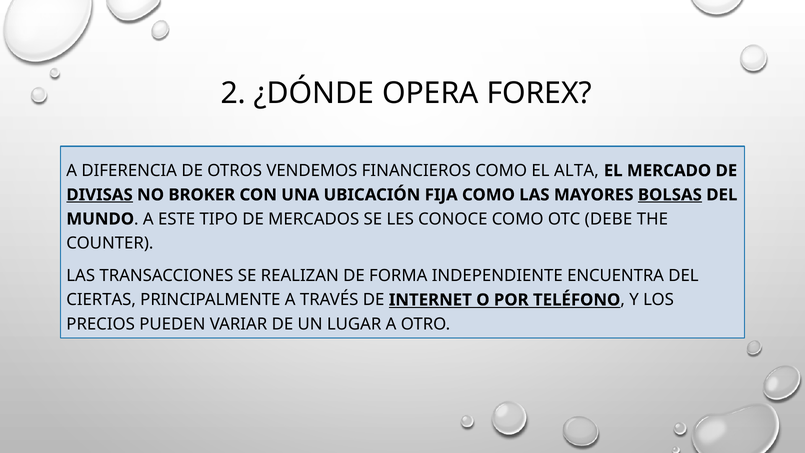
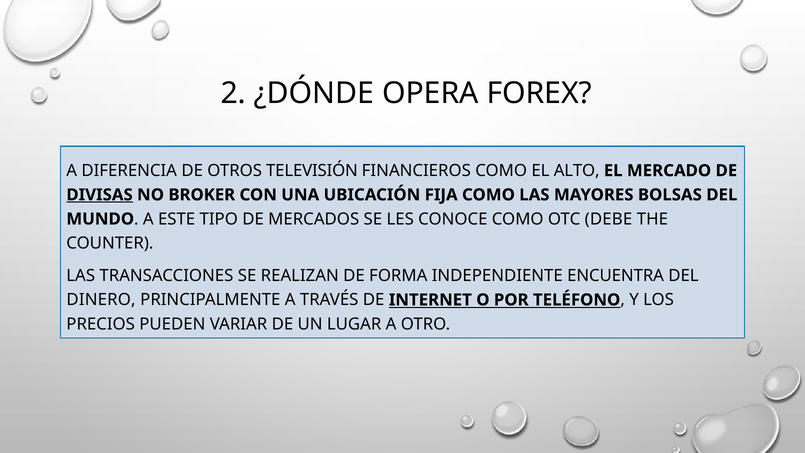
VENDEMOS: VENDEMOS -> TELEVISIÓN (312, 171)
ALTA: ALTA -> ALTO (577, 171)
BOLSAS underline: present -> none (670, 195)
CIERTAS: CIERTAS -> DINERO (101, 300)
